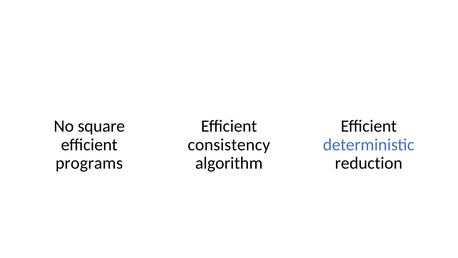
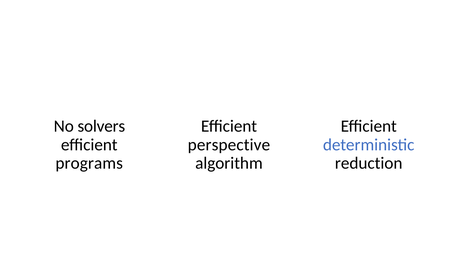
square: square -> solvers (101, 126)
consistency: consistency -> perspective (229, 145)
